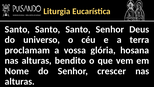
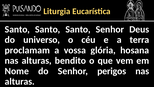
crescer: crescer -> perigos (112, 71)
